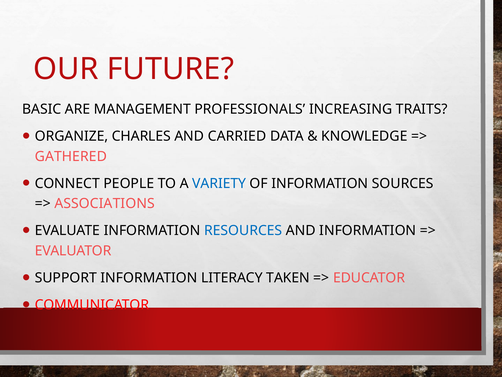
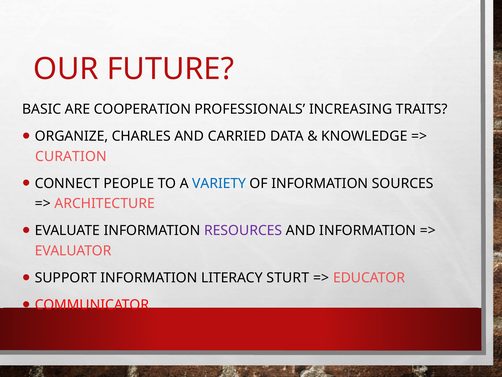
MANAGEMENT: MANAGEMENT -> COOPERATION (142, 109)
GATHERED: GATHERED -> CURATION (71, 156)
ASSOCIATIONS: ASSOCIATIONS -> ARCHITECTURE (105, 203)
RESOURCES colour: blue -> purple (243, 230)
TAKEN: TAKEN -> STURT (288, 278)
